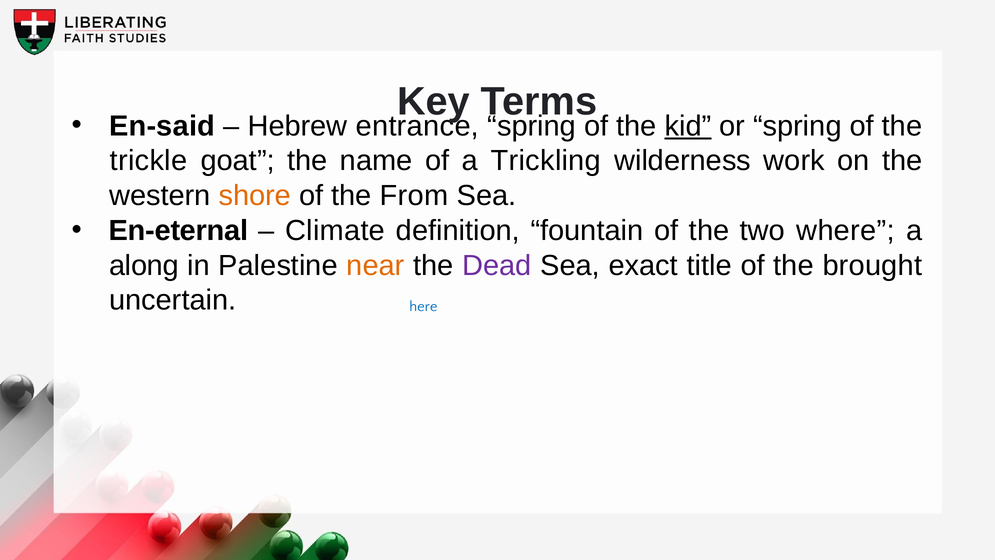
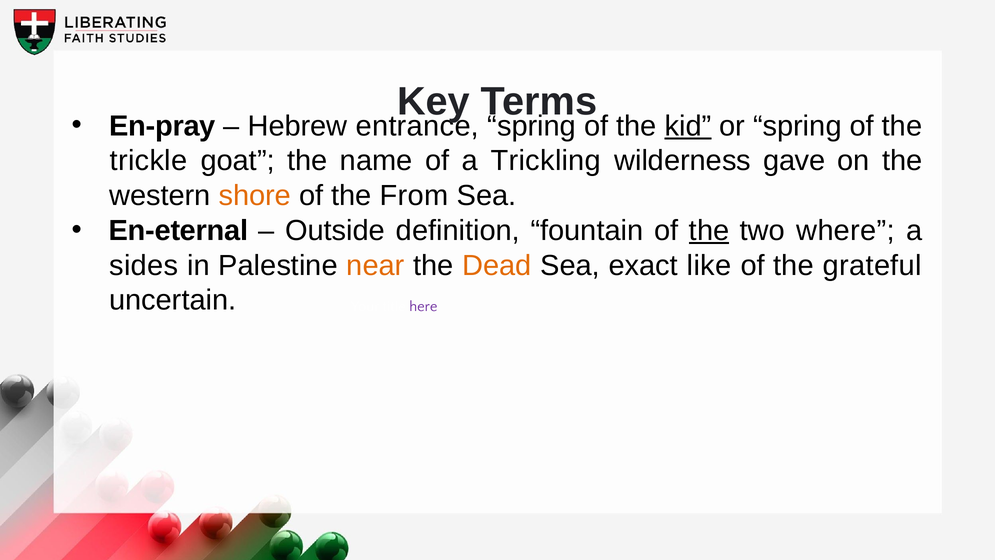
En-said: En-said -> En-pray (162, 126)
work: work -> gave (794, 161)
Climate: Climate -> Outside (335, 230)
the underline: none -> present (709, 230)
along: along -> sides (144, 265)
Dead colour: purple -> orange (497, 265)
exact title: title -> like (709, 265)
brought: brought -> grateful (872, 265)
here colour: blue -> purple (423, 306)
